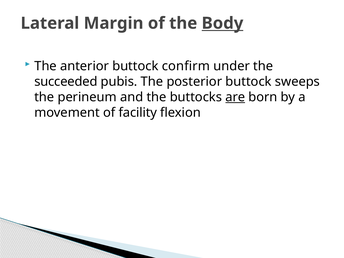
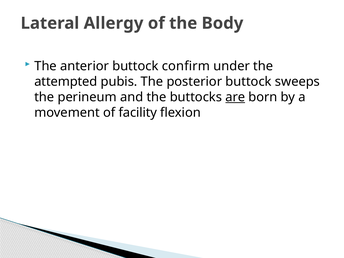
Margin: Margin -> Allergy (114, 23)
Body underline: present -> none (222, 23)
succeeded: succeeded -> attempted (66, 82)
